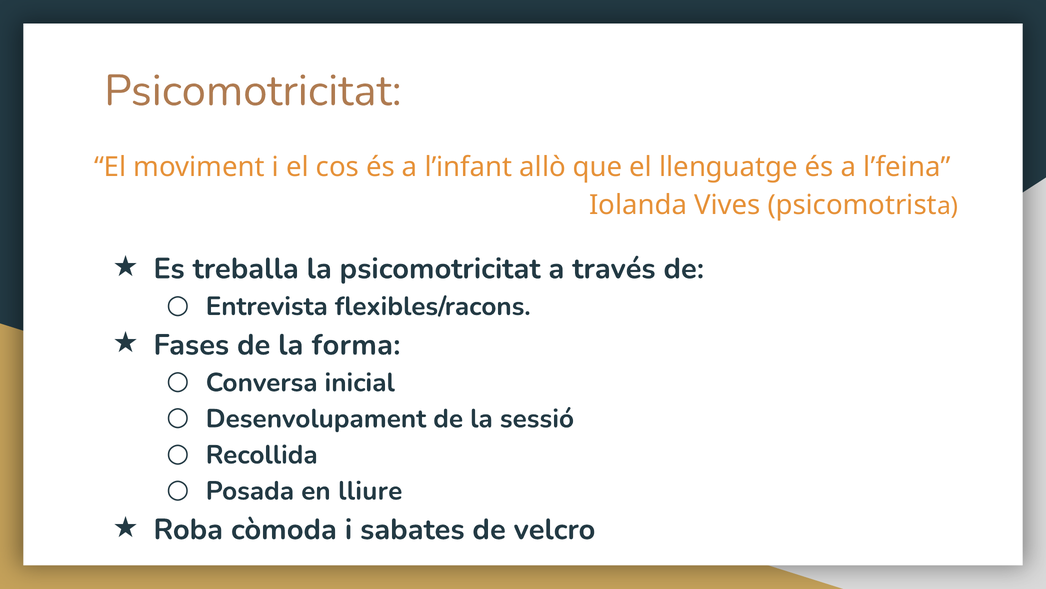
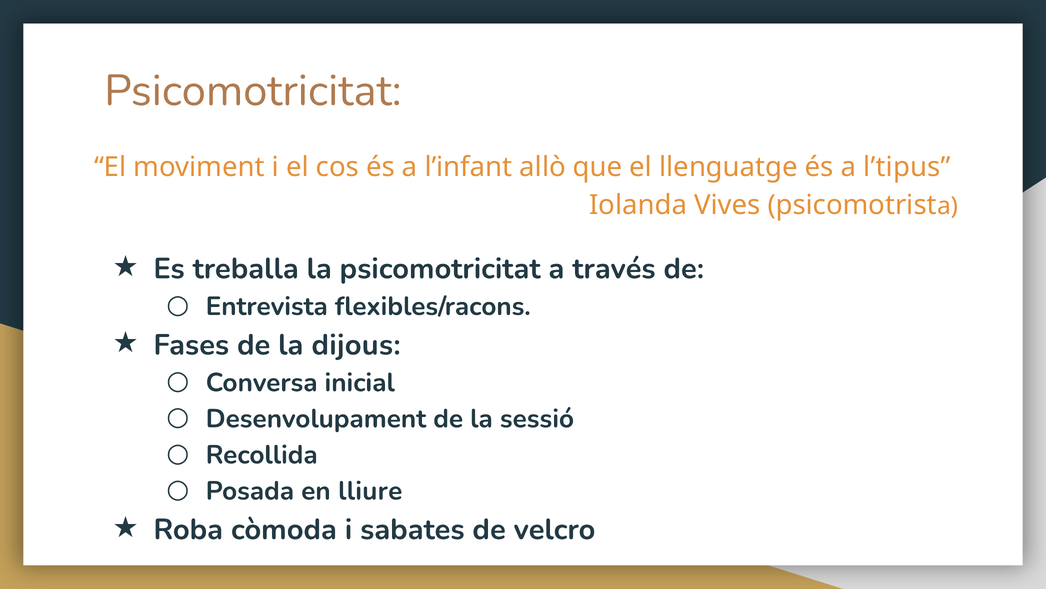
l’feina: l’feina -> l’tipus (907, 167)
forma: forma -> dijous (356, 345)
